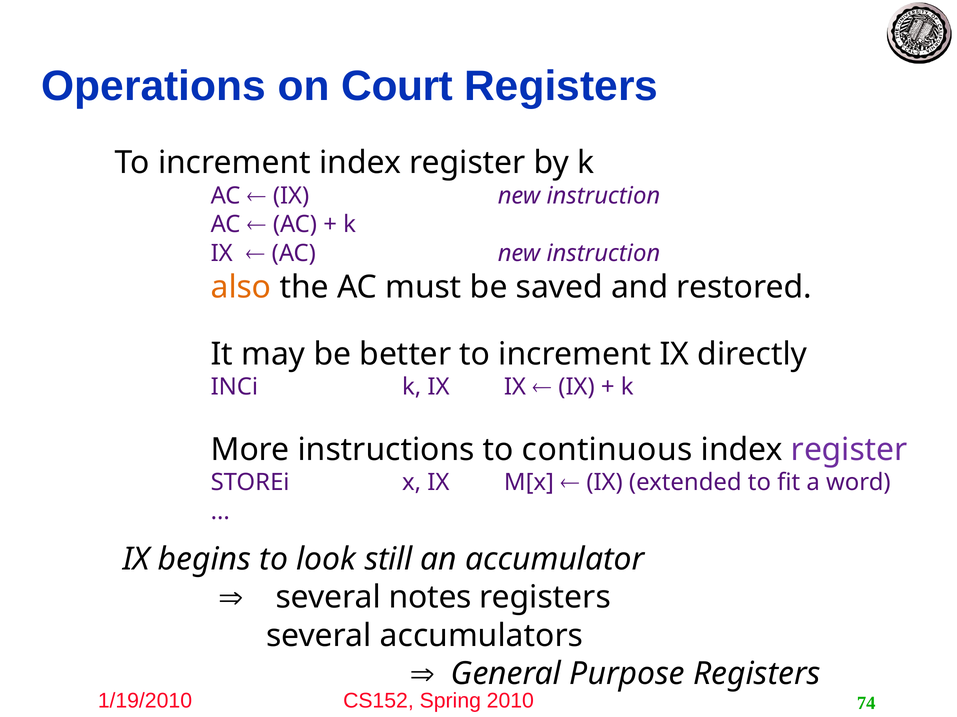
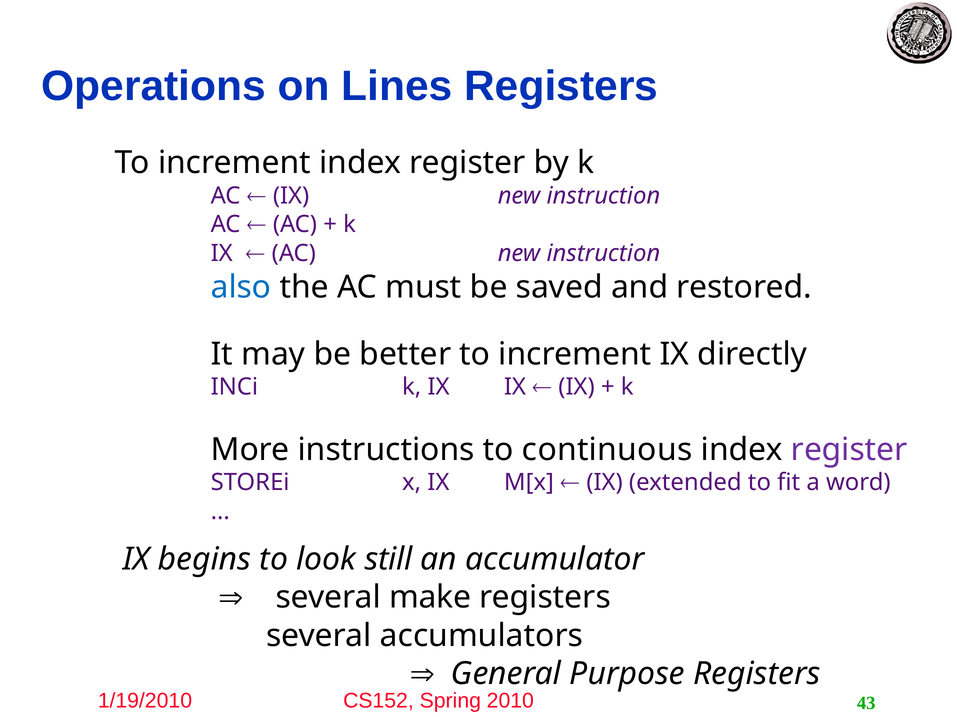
Court: Court -> Lines (397, 86)
also colour: orange -> blue (241, 287)
notes: notes -> make (430, 598)
74: 74 -> 43 (866, 704)
